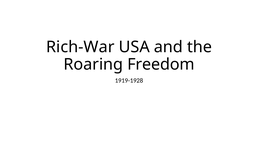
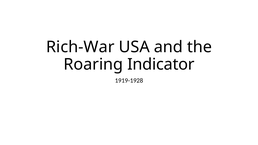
Freedom: Freedom -> Indicator (161, 64)
